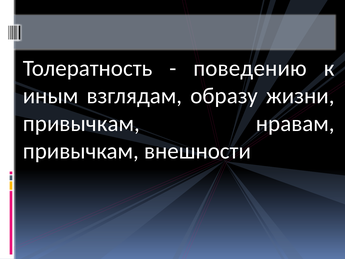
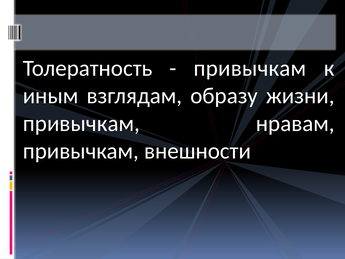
поведению: поведению -> привычкам (250, 68)
